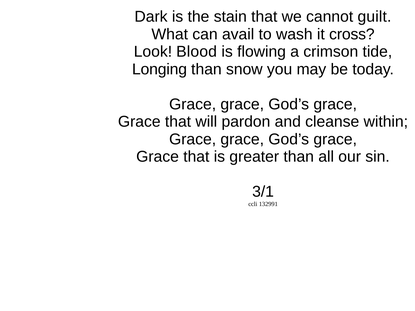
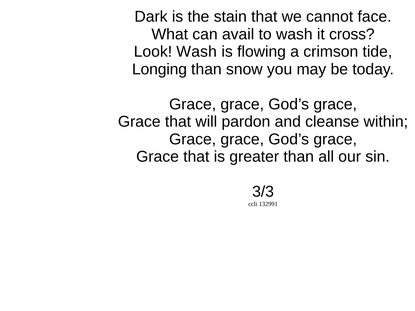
guilt: guilt -> face (375, 17)
Look Blood: Blood -> Wash (197, 52)
3/1: 3/1 -> 3/3 (263, 192)
